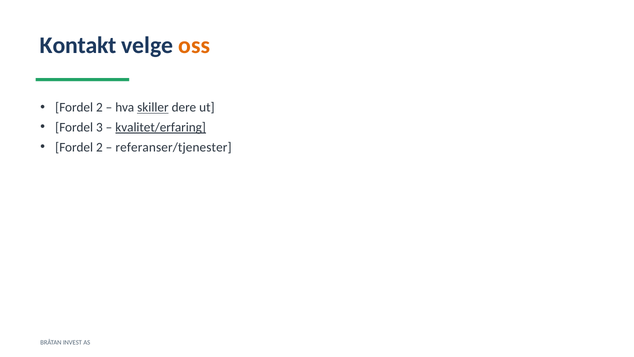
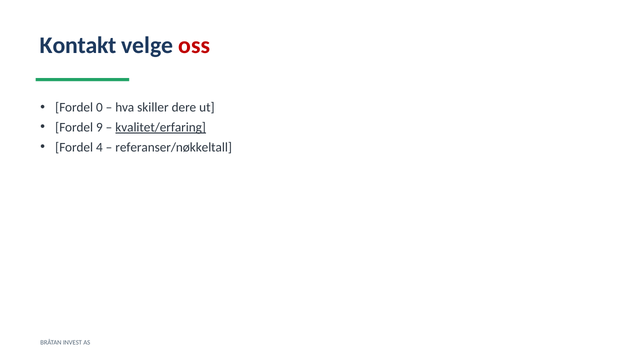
oss colour: orange -> red (194, 45)
2: 2 -> 0 (99, 107)
skiller underline: present -> none (153, 107)
3: 3 -> 9 (99, 127)
2: 2 -> 4 (99, 147)
referanser/tjenester: referanser/tjenester -> referanser/nøkkeltall (174, 147)
